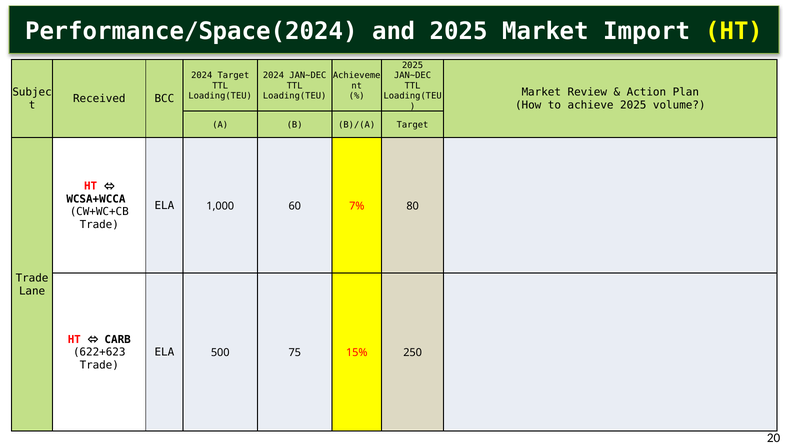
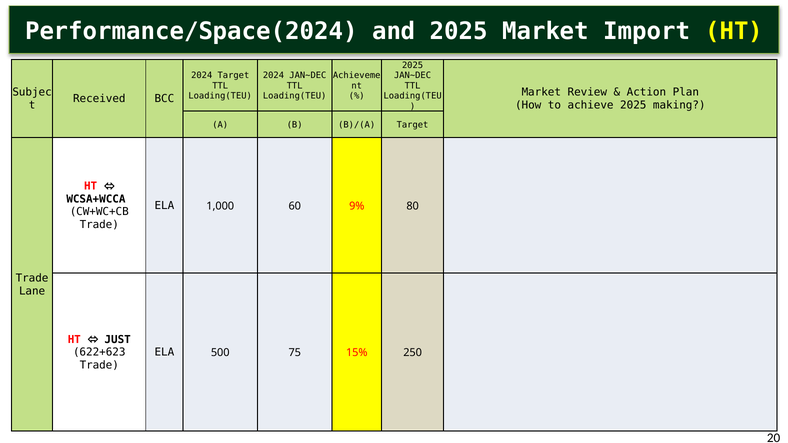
volume: volume -> making (679, 105)
7%: 7% -> 9% (357, 206)
CARB: CARB -> JUST (118, 340)
